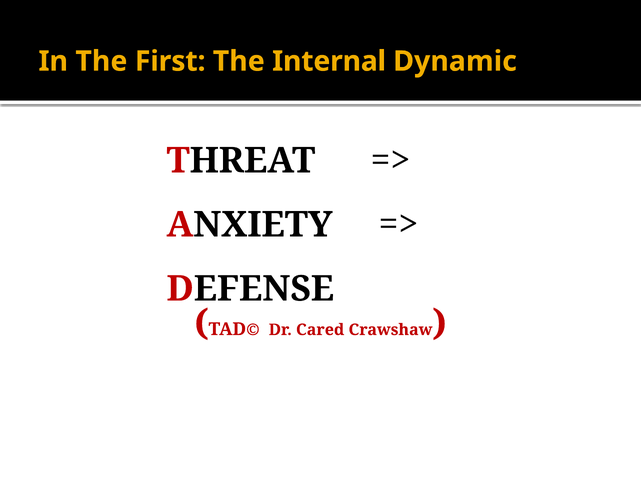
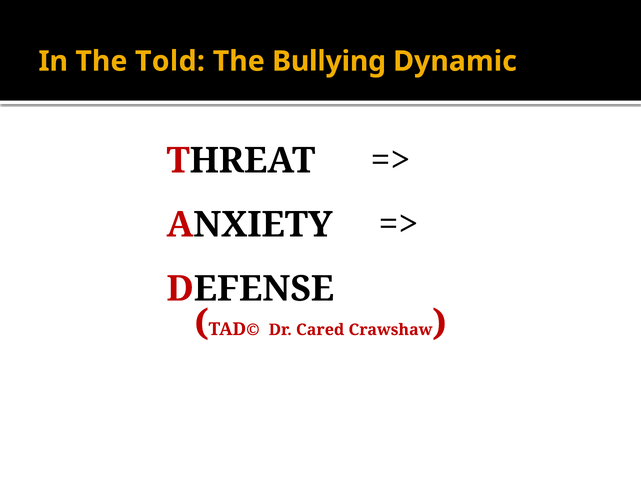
First: First -> Told (170, 61)
Internal: Internal -> Bullying (329, 61)
